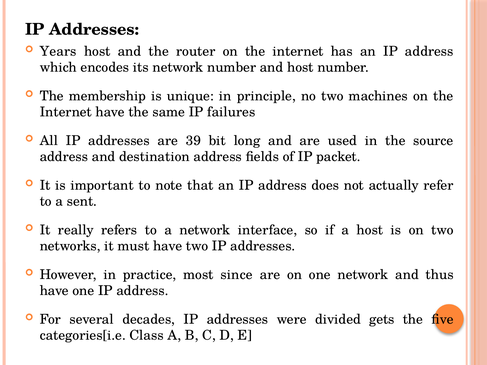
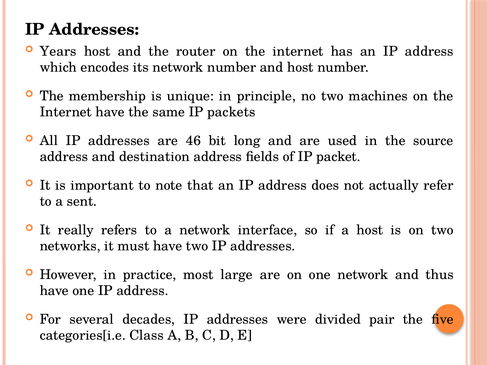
failures: failures -> packets (231, 112)
39: 39 -> 46 (193, 141)
since: since -> large (237, 275)
gets: gets -> pair (382, 319)
